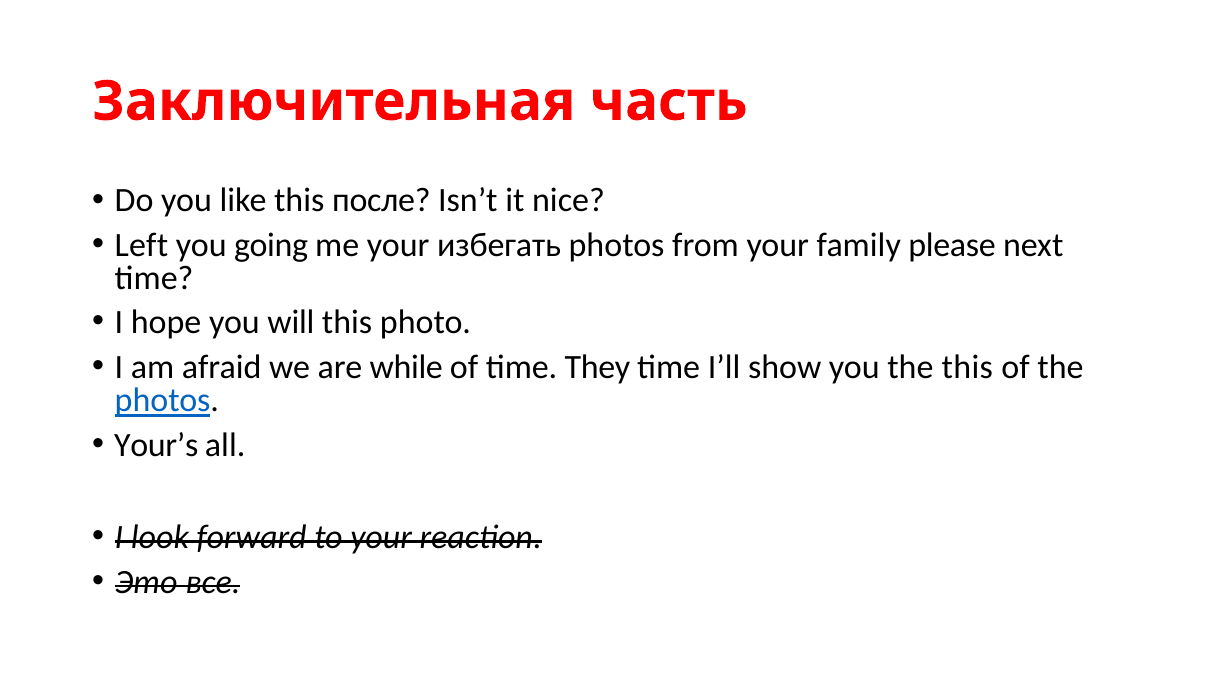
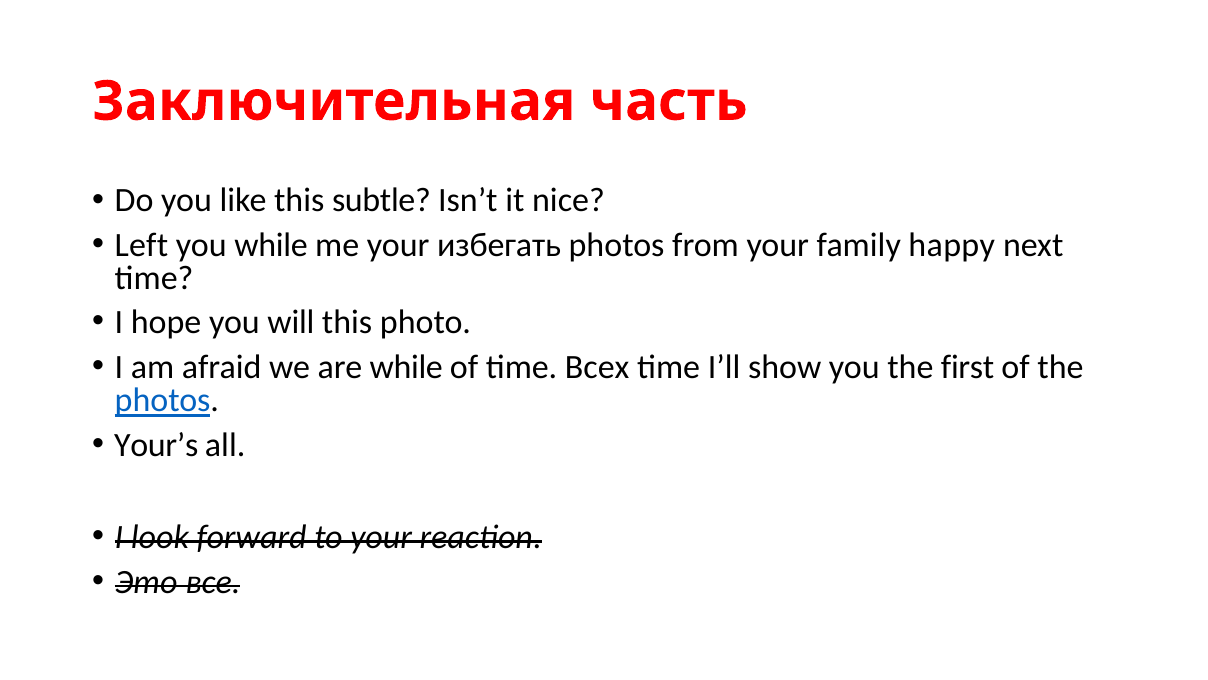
после: после -> subtle (381, 201)
you going: going -> while (271, 245)
please: please -> happy (952, 245)
They: They -> Всех (597, 367)
the this: this -> first (968, 367)
